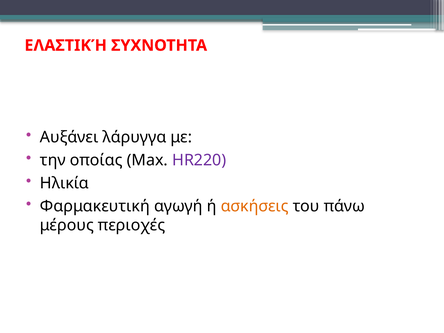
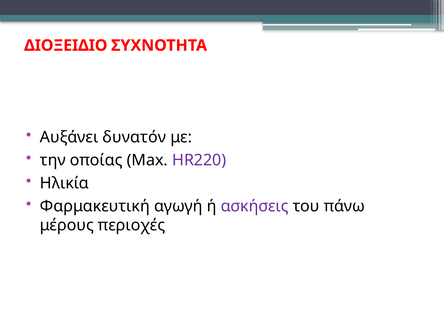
ΕΛΑΣΤΙΚΉ: ΕΛΑΣΤΙΚΉ -> ΔΙΟΞΕΙΔΙΟ (66, 45)
λάρυγγα: λάρυγγα -> δυνατόν (134, 137)
ασκήσεις colour: orange -> purple (255, 206)
